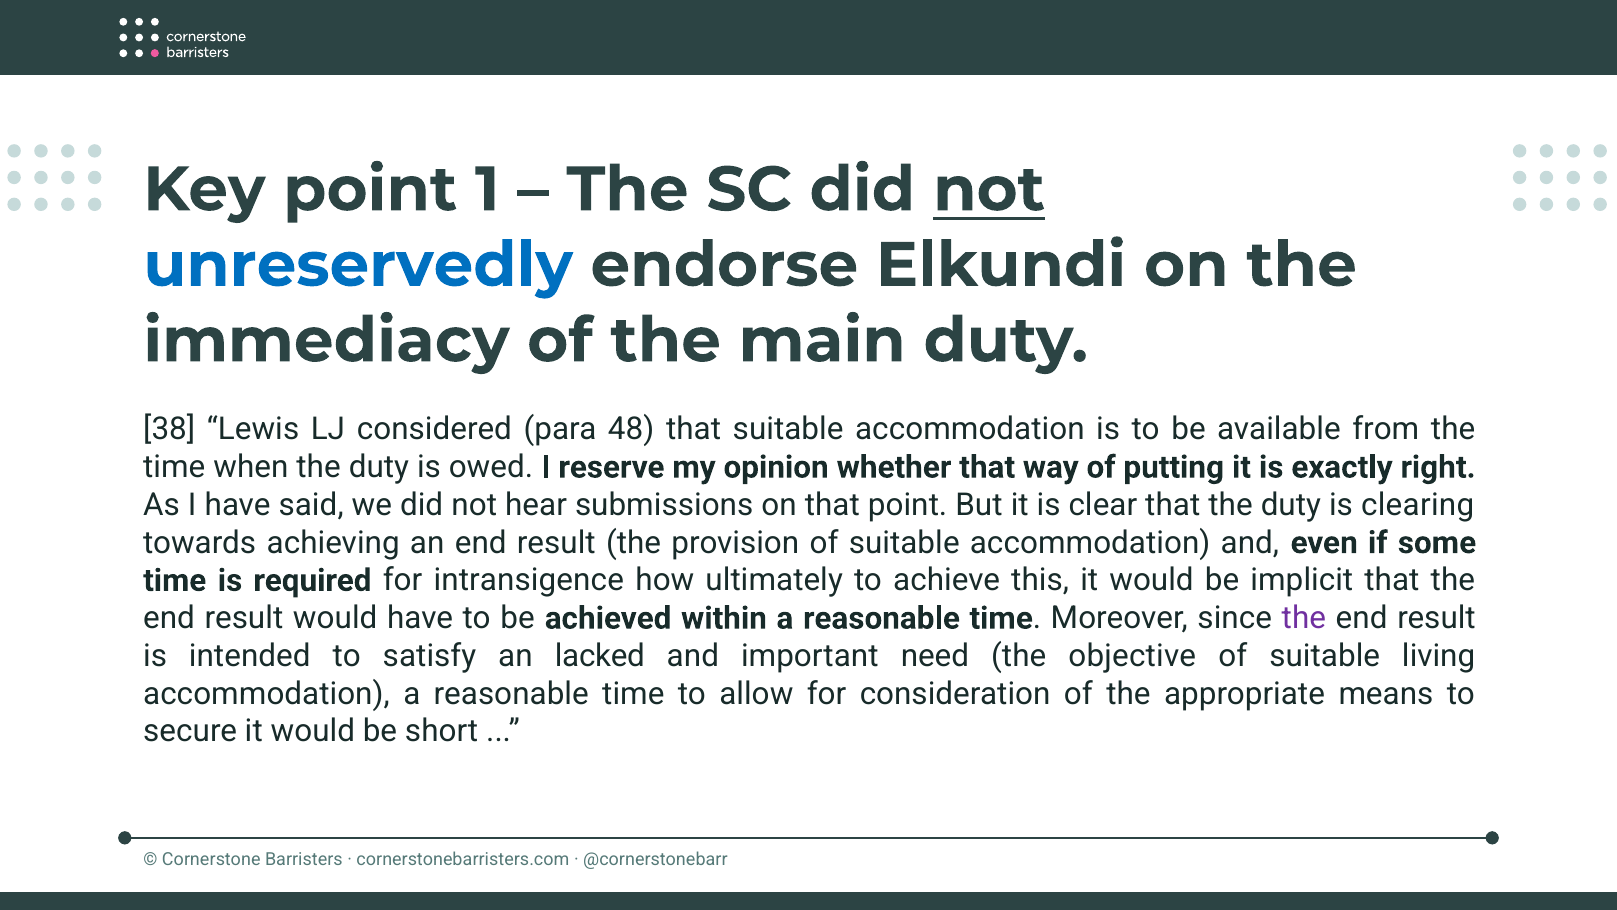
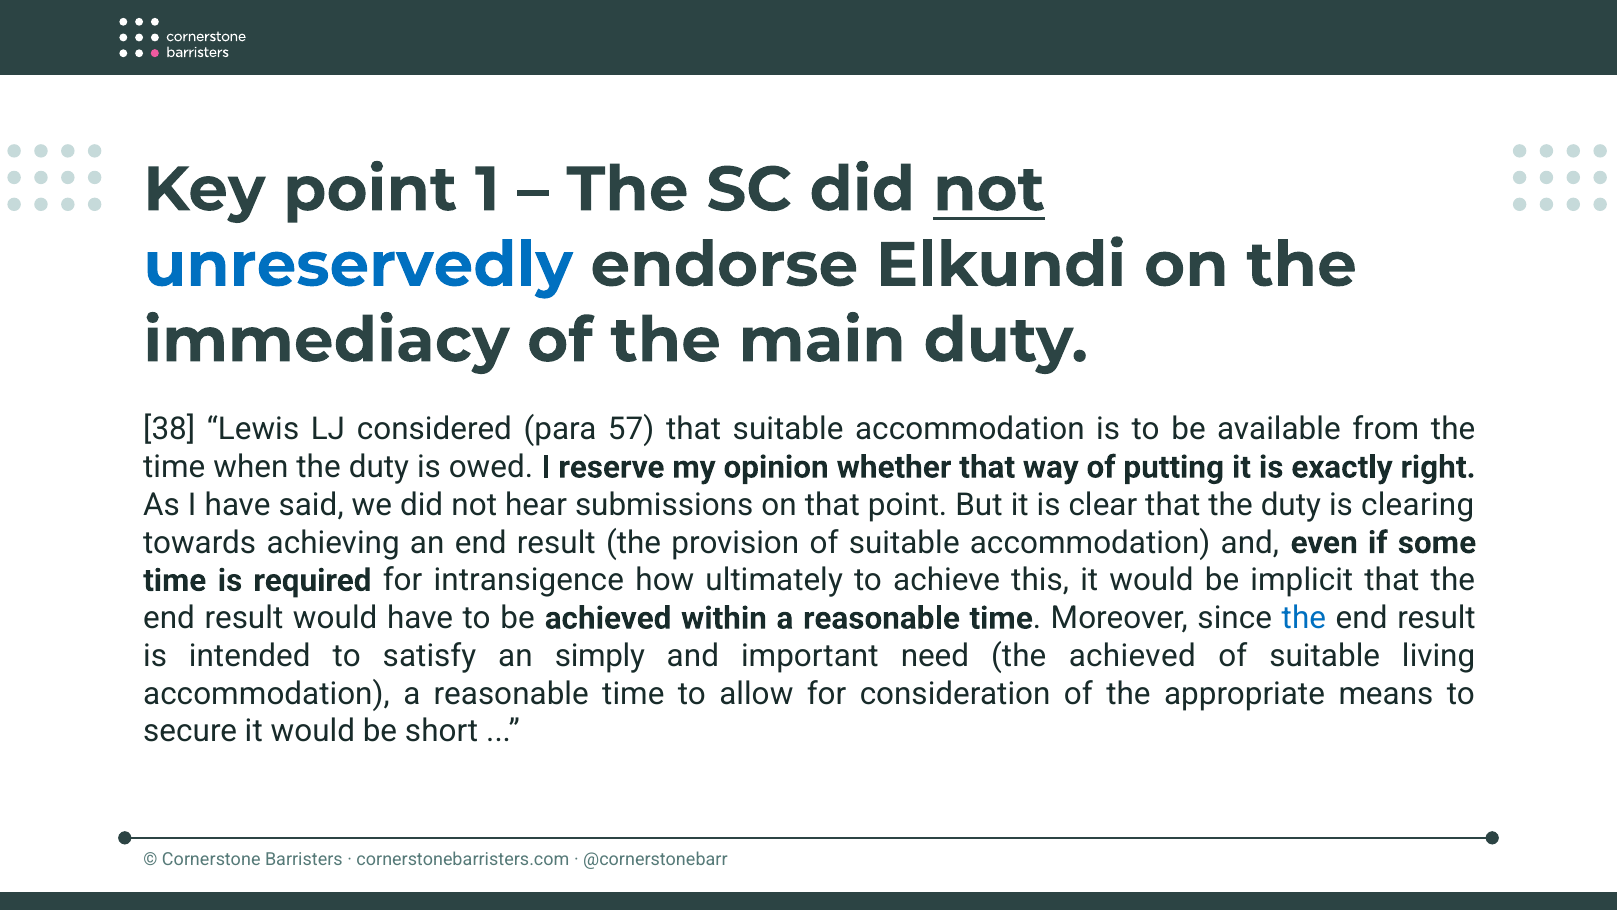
48: 48 -> 57 (631, 429)
the colour: purple -> blue (1304, 618)
lacked: lacked -> simply (600, 656)
the objective: objective -> achieved (1132, 656)
